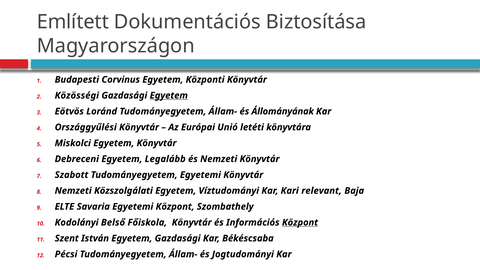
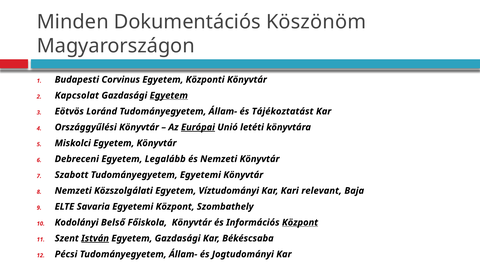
Említett: Említett -> Minden (73, 22)
Biztosítása: Biztosítása -> Köszönöm (316, 22)
Közösségi: Közösségi -> Kapcsolat (77, 95)
Állományának: Állományának -> Tájékoztatást (283, 111)
Európai underline: none -> present (198, 127)
István underline: none -> present (95, 238)
